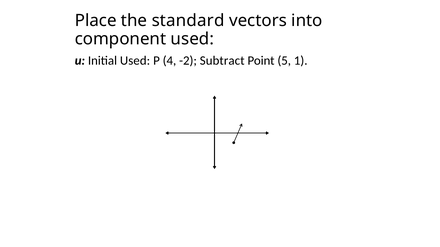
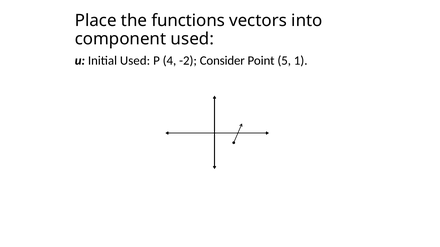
standard: standard -> functions (188, 21)
Subtract: Subtract -> Consider (222, 61)
